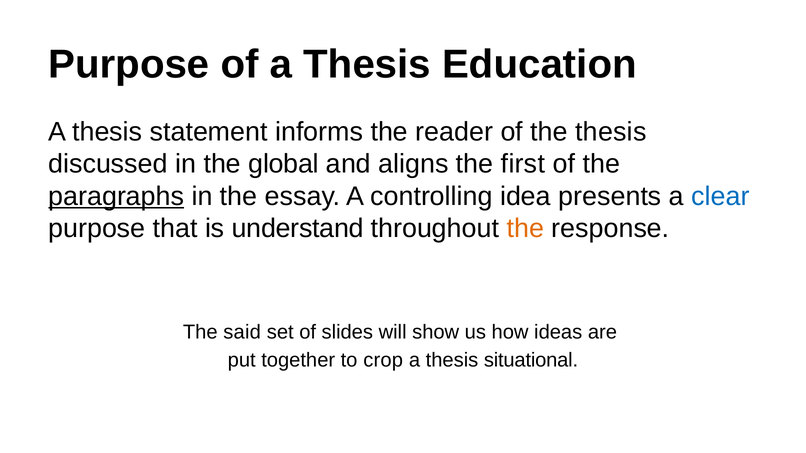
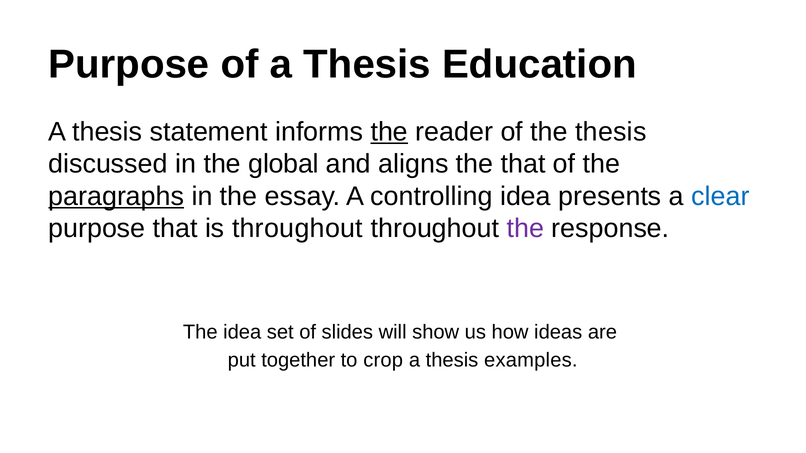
the underline: none -> present (389, 132)
the first: first -> that (523, 164)
is understand: understand -> throughout (297, 229)
the colour: orange -> purple (525, 229)
The said: said -> idea (242, 333)
situational: situational -> examples (531, 360)
